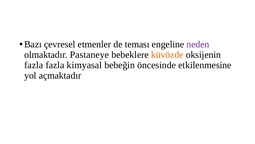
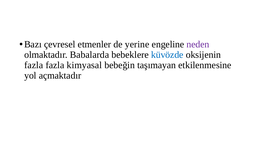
teması: teması -> yerine (137, 44)
Pastaneye: Pastaneye -> Babalarda (89, 55)
küvözde colour: orange -> blue (167, 55)
öncesinde: öncesinde -> taşımayan (157, 65)
